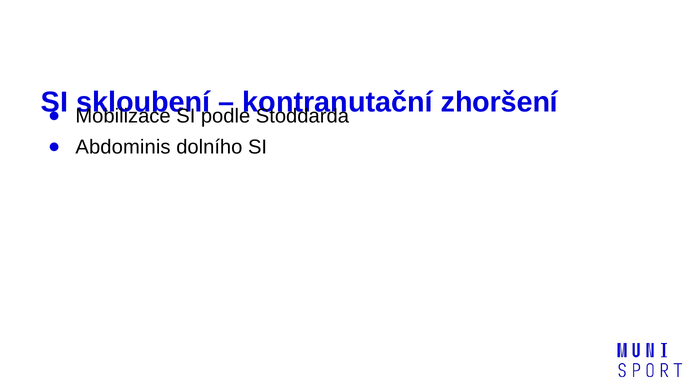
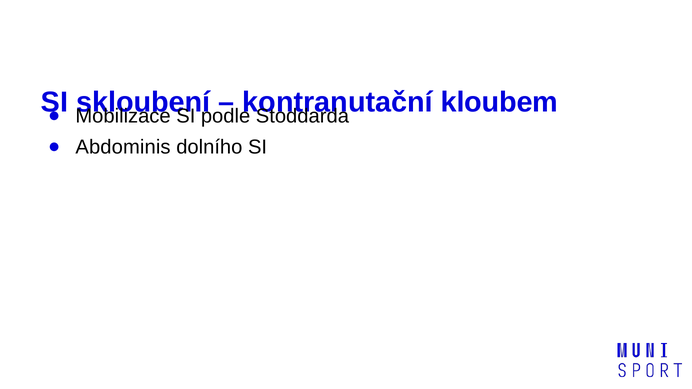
zhoršení: zhoršení -> kloubem (499, 102)
